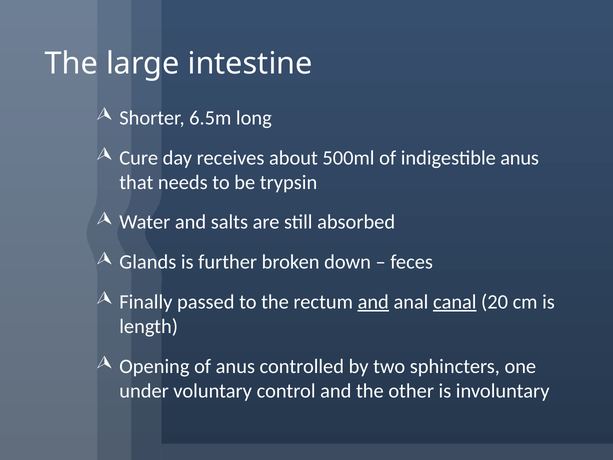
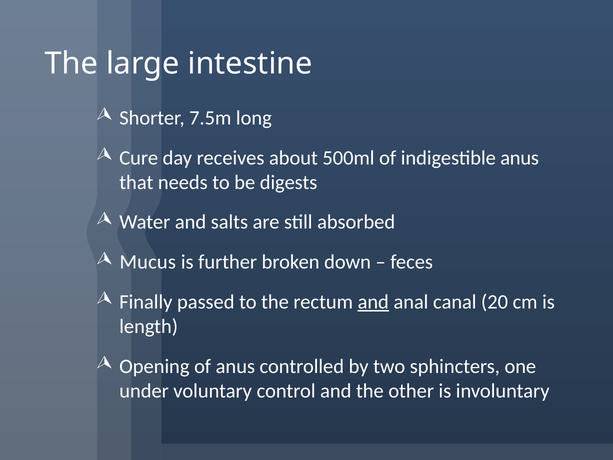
6.5m: 6.5m -> 7.5m (210, 118)
trypsin: trypsin -> digests (289, 182)
Glands: Glands -> Mucus (148, 262)
canal underline: present -> none (455, 302)
